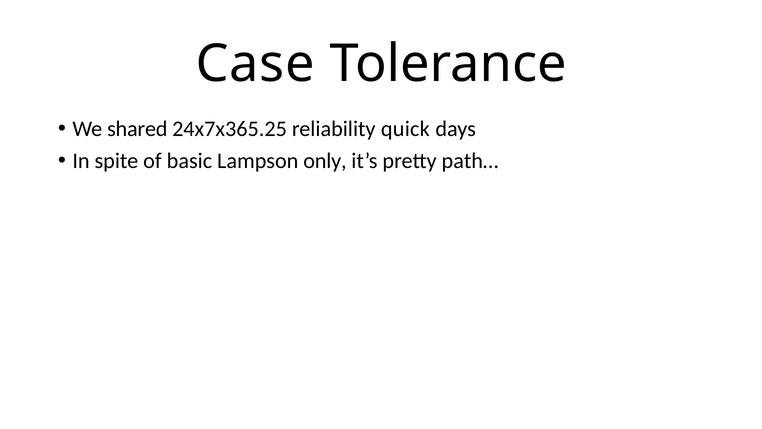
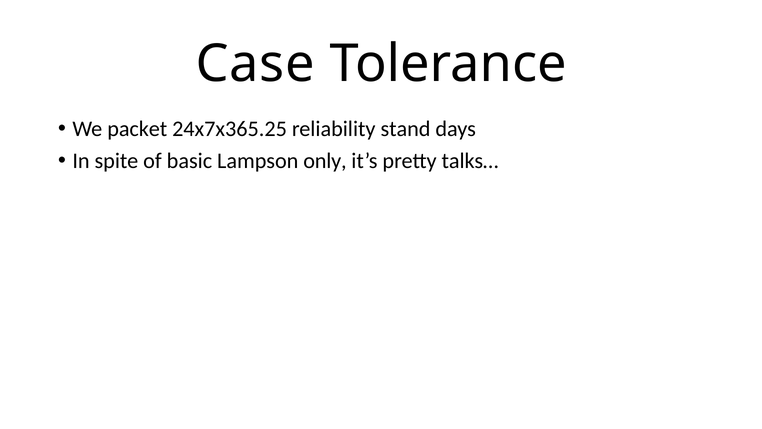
shared: shared -> packet (137, 129)
quick: quick -> stand (406, 129)
path…: path… -> talks… (470, 161)
